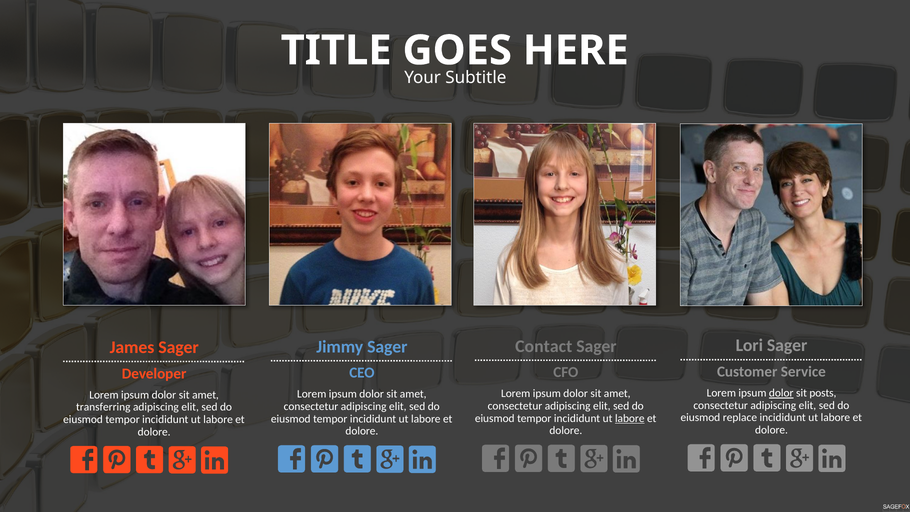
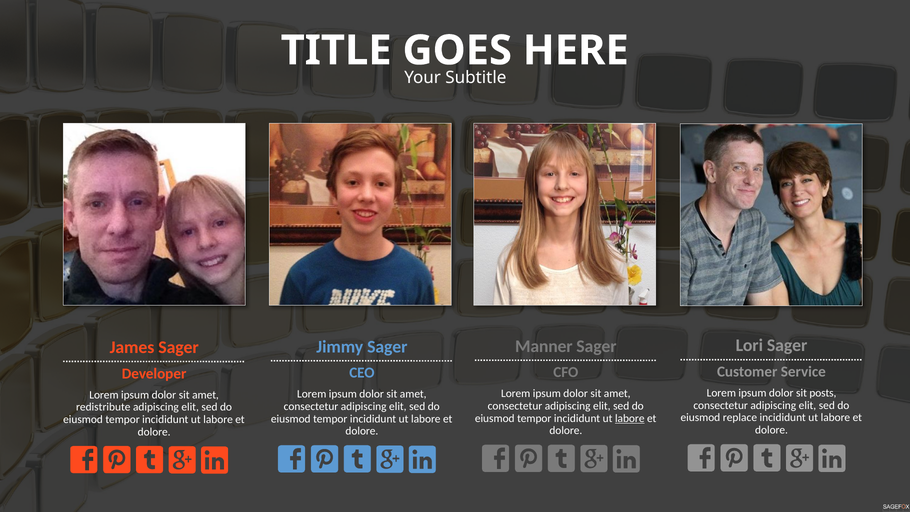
Contact: Contact -> Manner (544, 346)
dolor underline: present -> none (781, 393)
transferring: transferring -> redistribute (103, 407)
